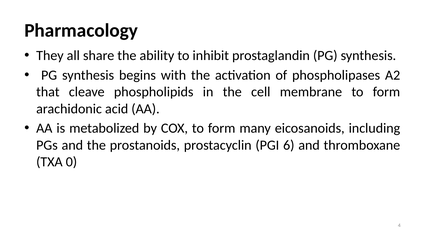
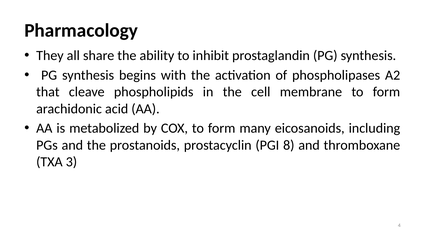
6: 6 -> 8 (289, 145)
0: 0 -> 3 (71, 162)
